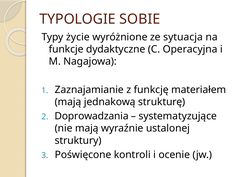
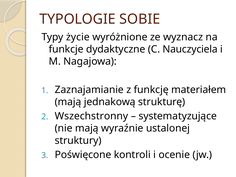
sytuacja: sytuacja -> wyznacz (183, 37)
Operacyjna: Operacyjna -> Nauczyciela (190, 49)
Doprowadzania: Doprowadzania -> Wszechstronny (91, 116)
